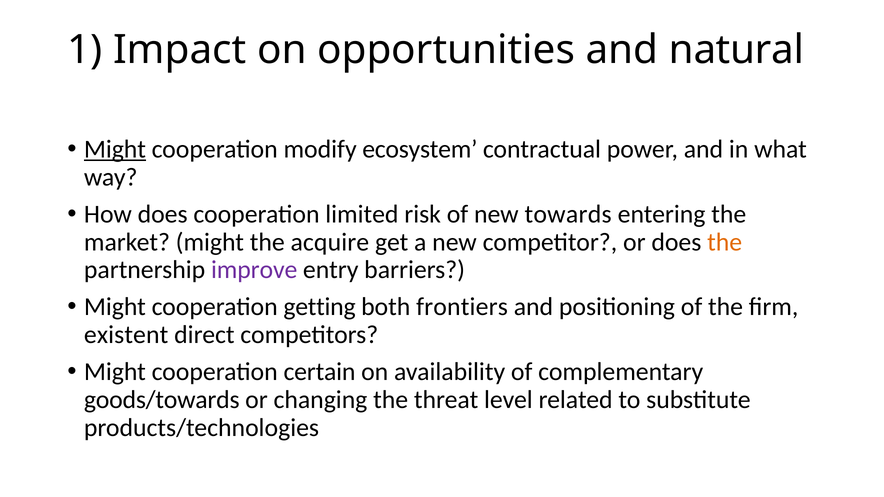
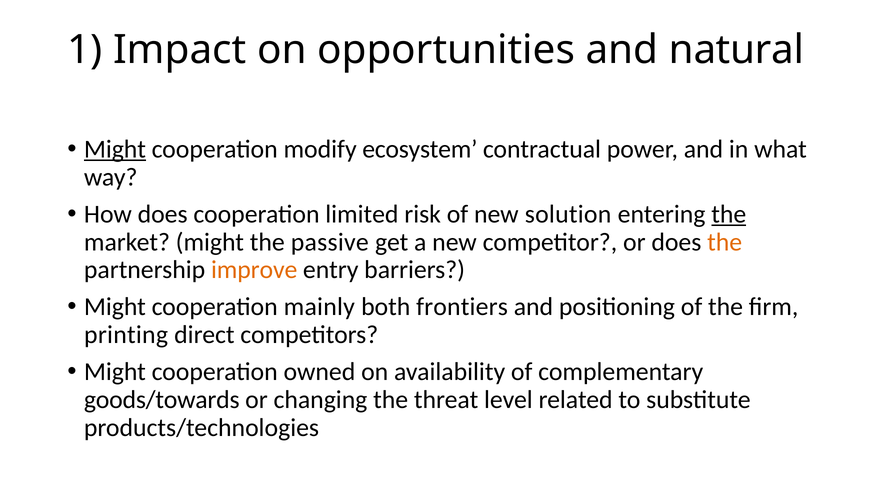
towards: towards -> solution (568, 214)
the underline: none -> present (729, 214)
acquire: acquire -> passive (330, 242)
improve colour: purple -> orange (254, 270)
getting: getting -> mainly (319, 307)
existent: existent -> printing (126, 335)
certain: certain -> owned (319, 372)
